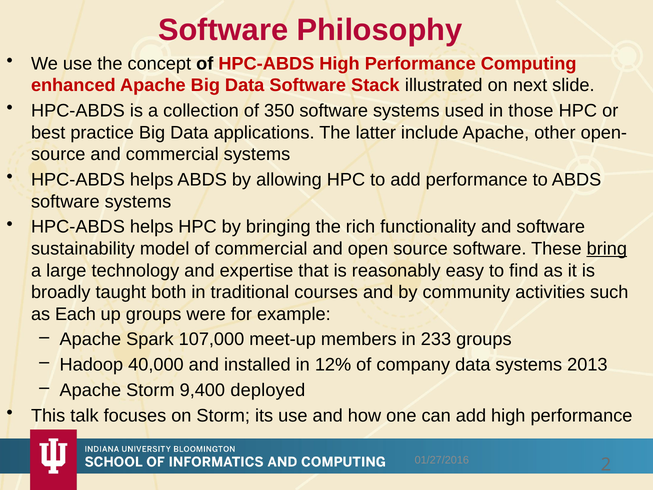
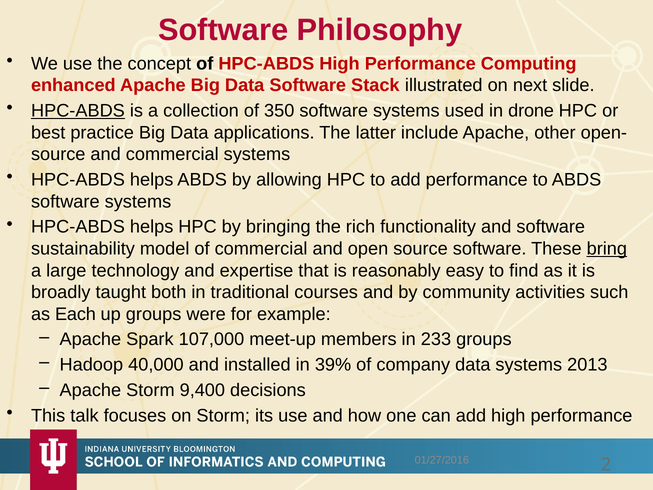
HPC-ABDS underline: none -> present (78, 111)
those: those -> drone (531, 111)
12%: 12% -> 39% (333, 365)
deployed: deployed -> decisions (268, 390)
